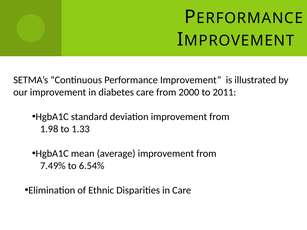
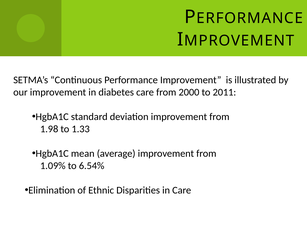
7.49%: 7.49% -> 1.09% (53, 166)
